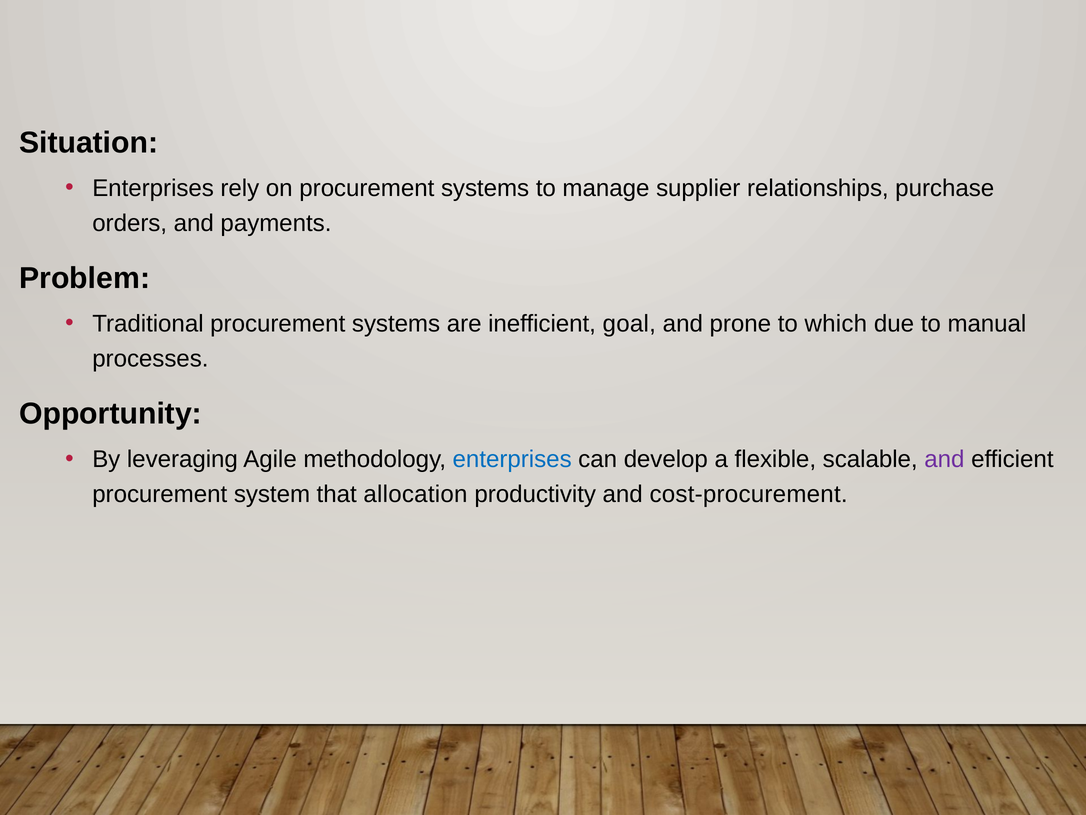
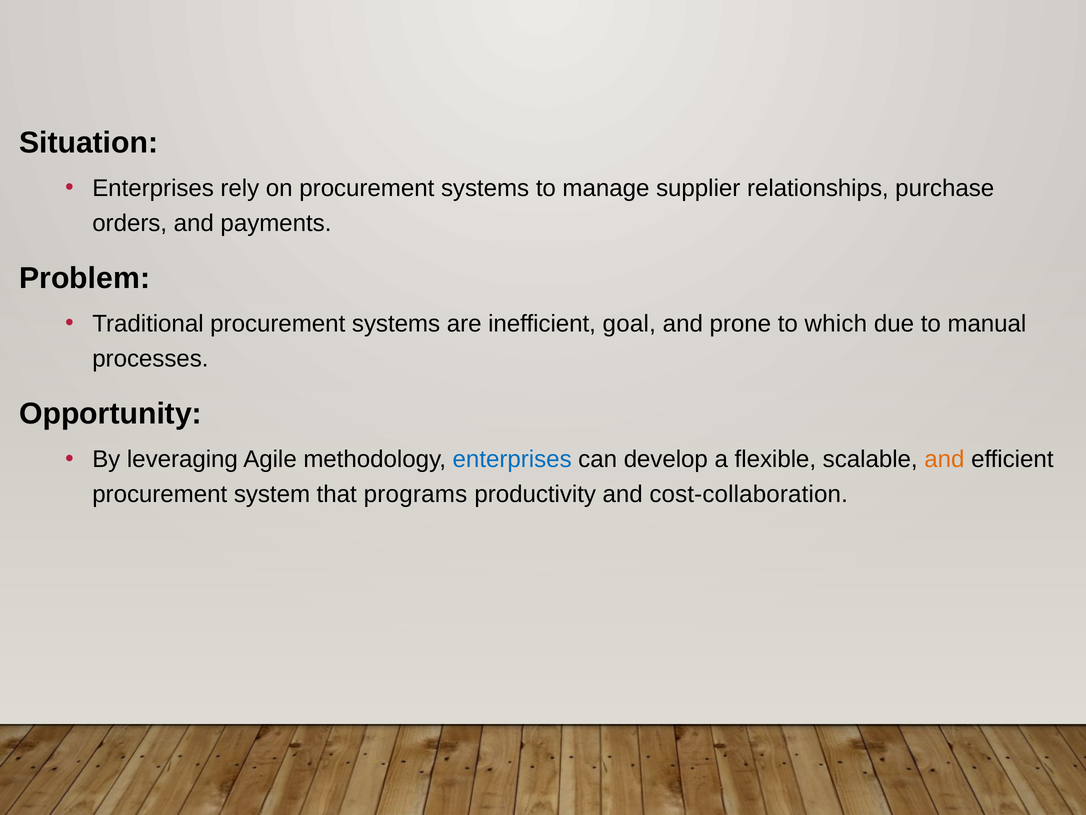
and colour: purple -> orange (944, 459)
allocation: allocation -> programs (415, 494)
cost-procurement: cost-procurement -> cost-collaboration (749, 494)
